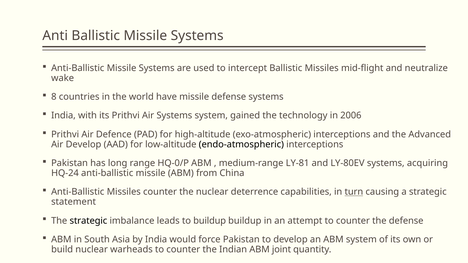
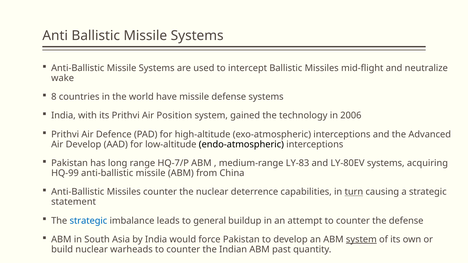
Air Systems: Systems -> Position (174, 116)
HQ-0/P: HQ-0/P -> HQ-7/P (173, 163)
LY-81: LY-81 -> LY-83 (298, 163)
HQ-24: HQ-24 -> HQ-99 (65, 173)
strategic colour: black -> blue (88, 221)
to buildup: buildup -> general (210, 221)
system underline: none -> present (361, 240)
joint: joint -> past (281, 250)
